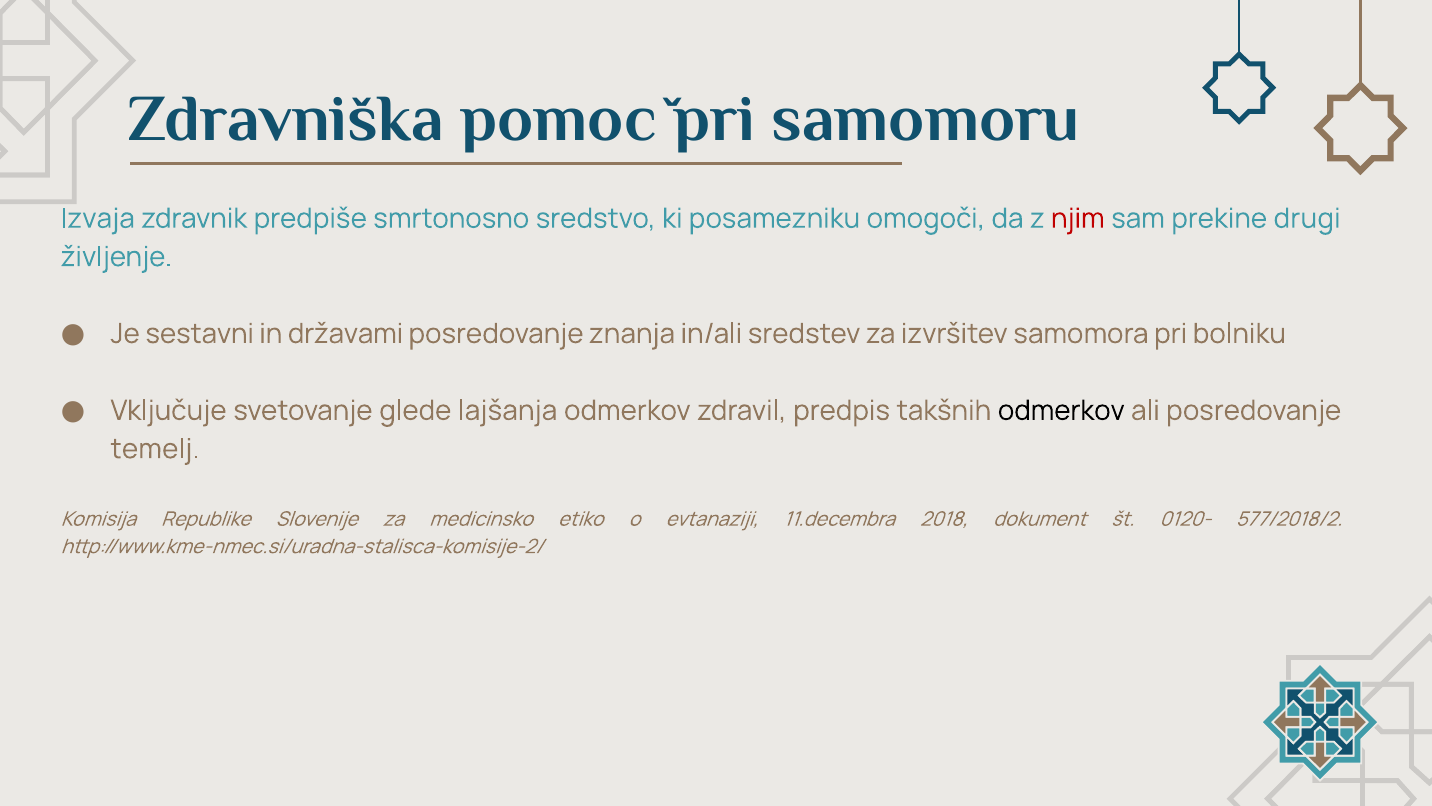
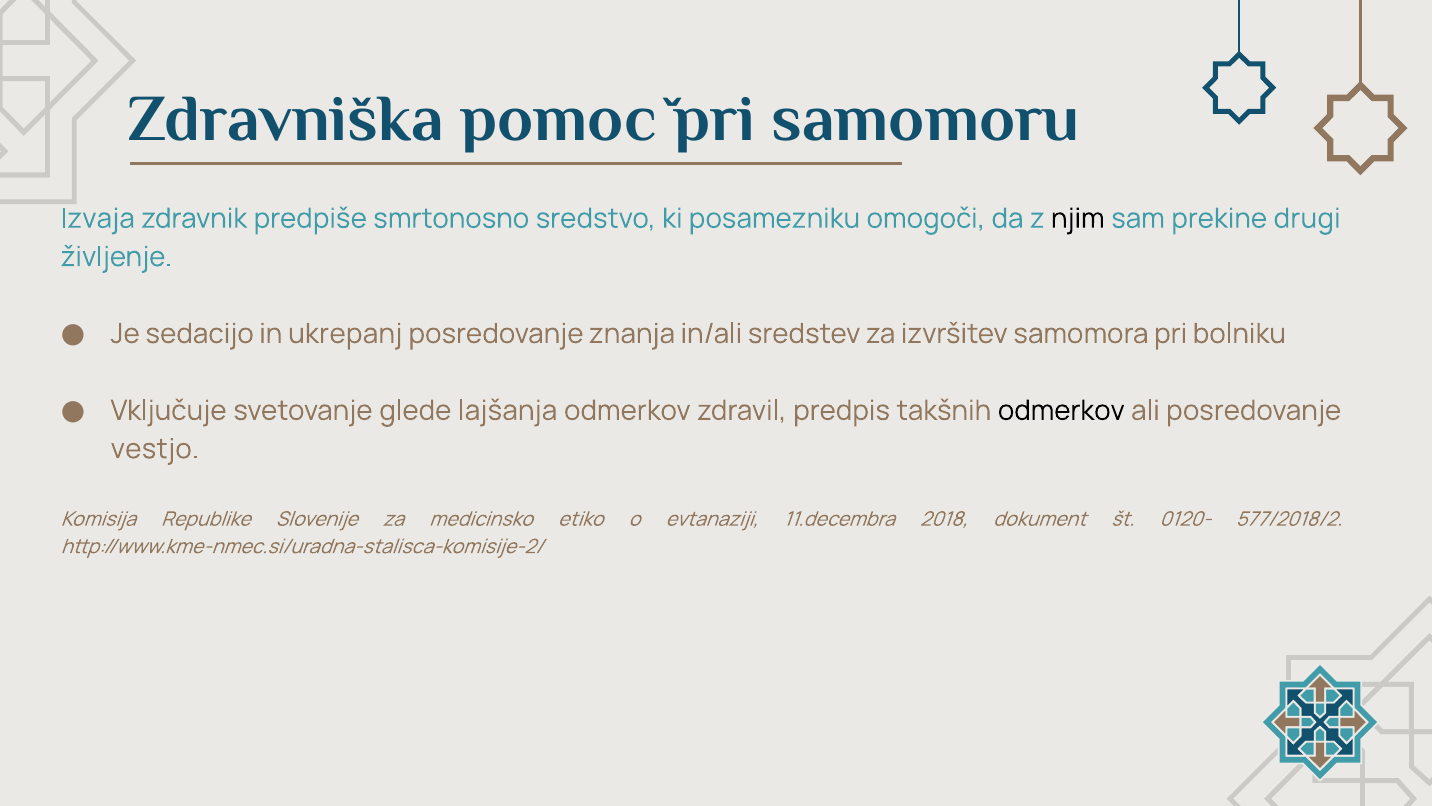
njim colour: red -> black (1078, 218)
sestavni: sestavni -> sedacijo (200, 334)
državami: državami -> ukrepanj (345, 334)
temelj: temelj -> vestjo (155, 449)
